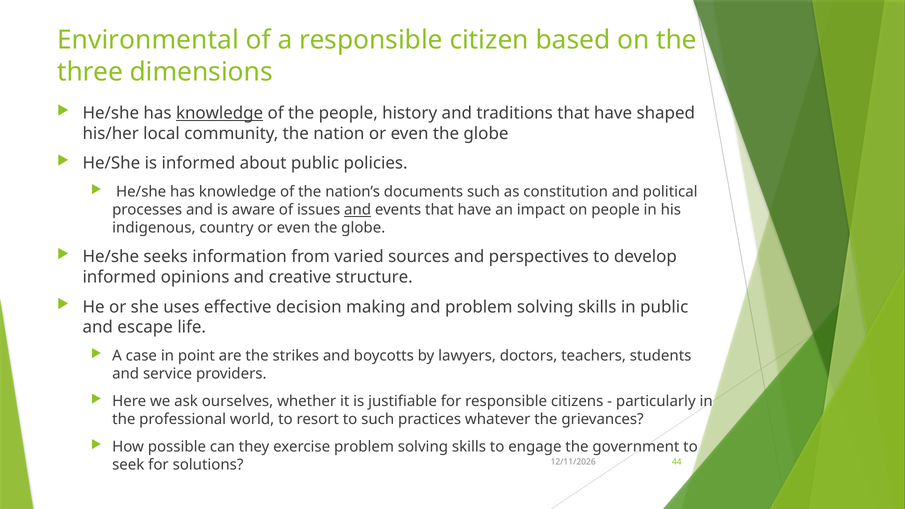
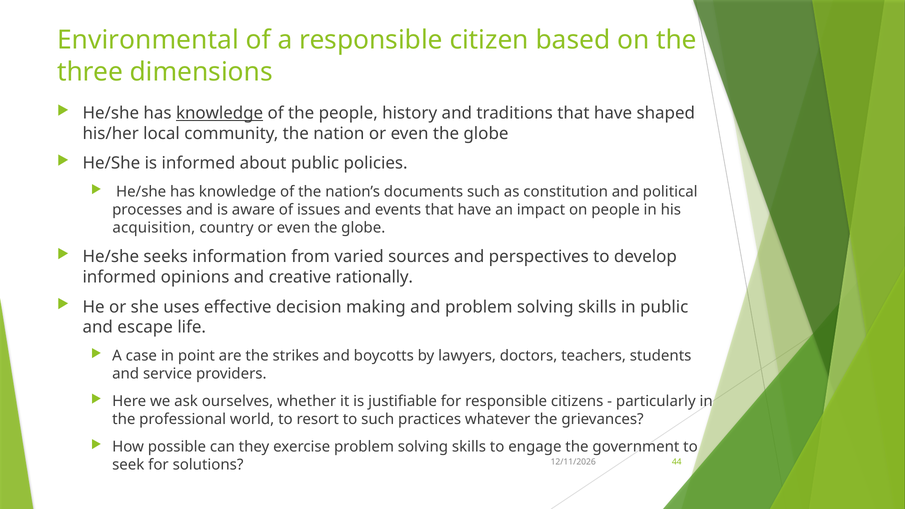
and underline: present -> none (358, 210)
indigenous: indigenous -> acquisition (154, 228)
structure: structure -> rationally (374, 277)
